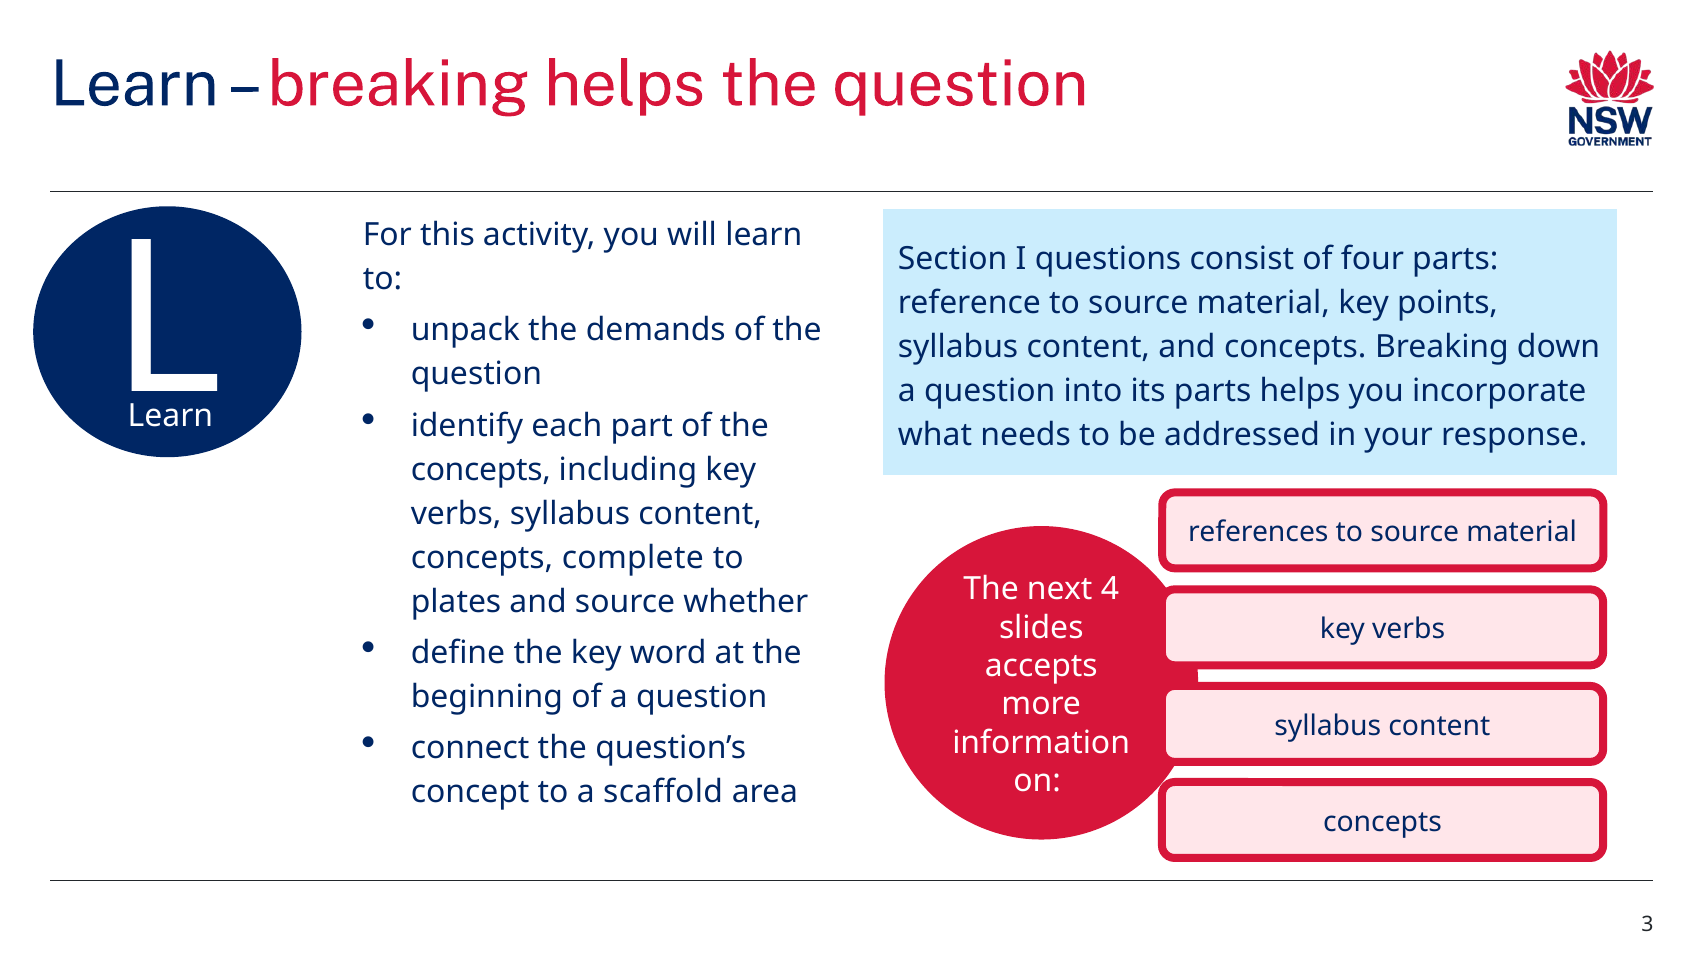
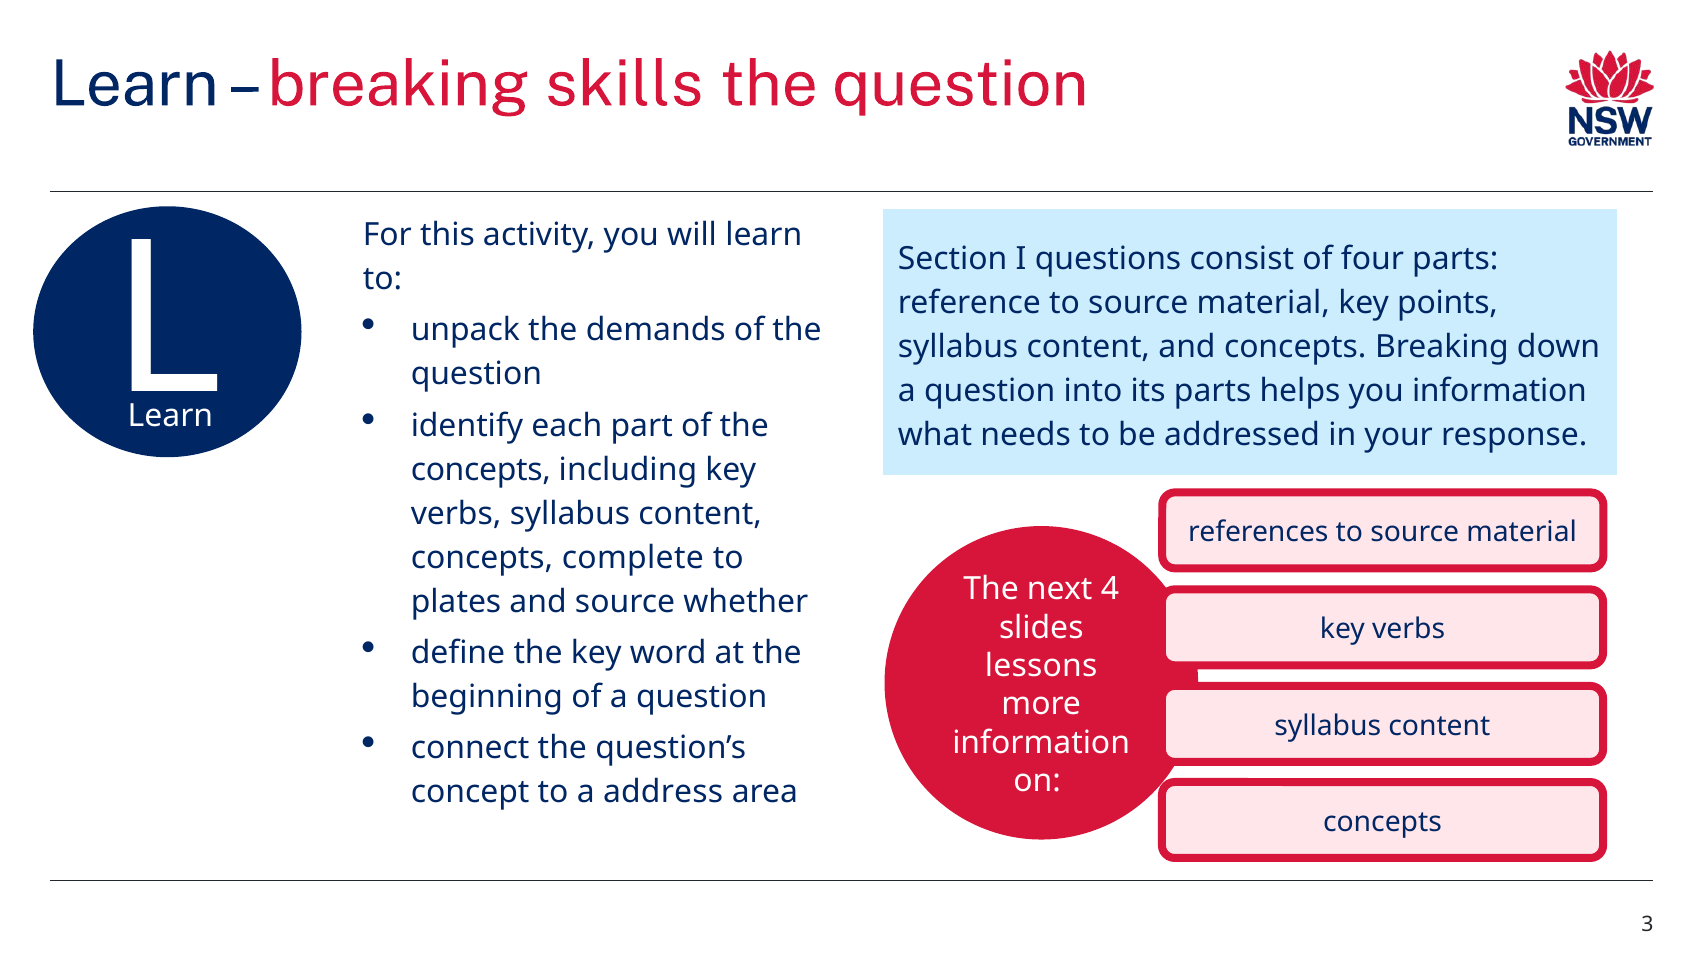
breaking helps: helps -> skills (624, 84)
you incorporate: incorporate -> information (1499, 391)
accepts: accepts -> lessons (1041, 665)
scaffold: scaffold -> address (663, 792)
